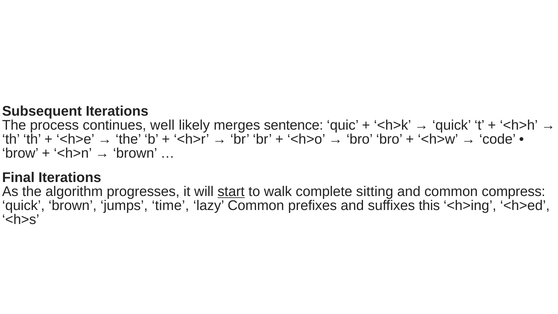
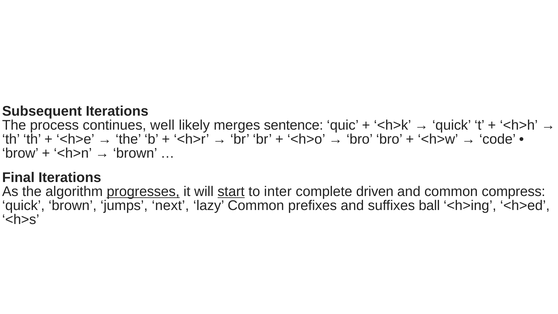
progresses underline: none -> present (143, 192)
walk: walk -> inter (278, 192)
sitting: sitting -> driven (375, 192)
time: time -> next (170, 206)
this: this -> ball (429, 206)
